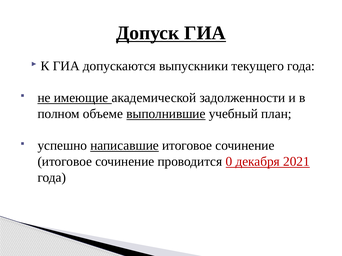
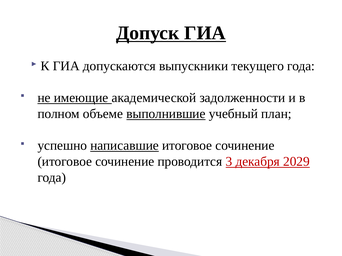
0: 0 -> 3 (229, 162)
2021: 2021 -> 2029 (296, 162)
